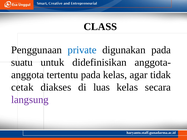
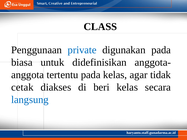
suatu: suatu -> biasa (22, 62)
luas: luas -> beri (102, 87)
langsung colour: purple -> blue (30, 100)
